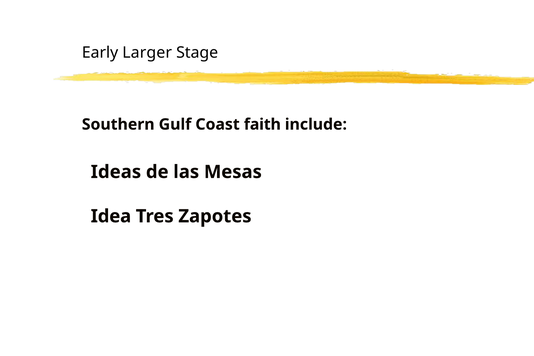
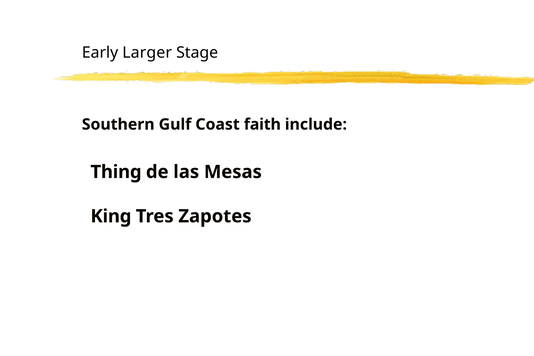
Ideas: Ideas -> Thing (116, 172)
Idea: Idea -> King (111, 216)
